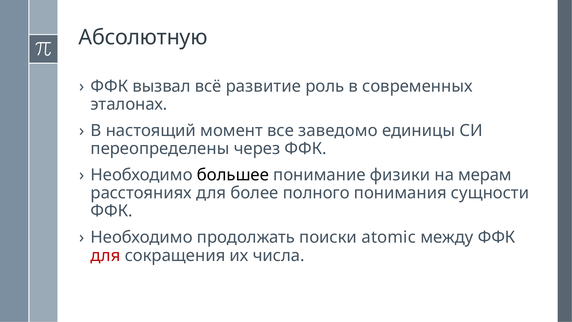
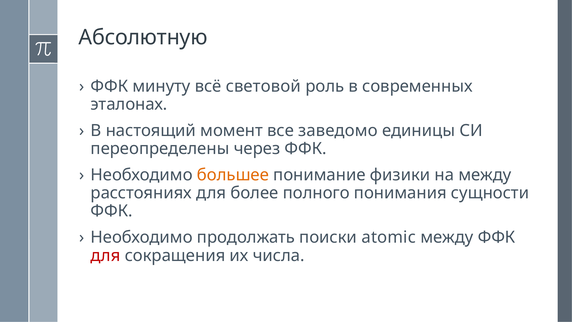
вызвал: вызвал -> минуту (161, 86)
развитие: развитие -> световой (263, 86)
большее colour: black -> orange (233, 175)
на мерам: мерам -> между (485, 175)
